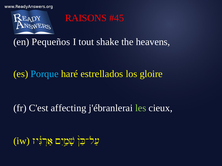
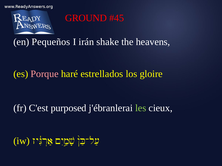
RAISONS: RAISONS -> GROUND (86, 18)
tout: tout -> irán (86, 42)
Porque colour: light blue -> pink (45, 74)
affecting: affecting -> purposed (69, 108)
